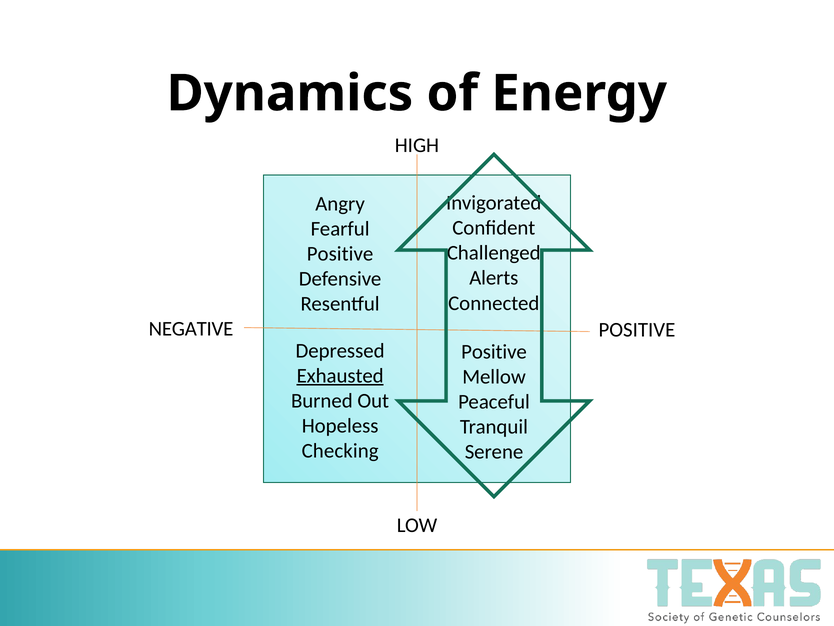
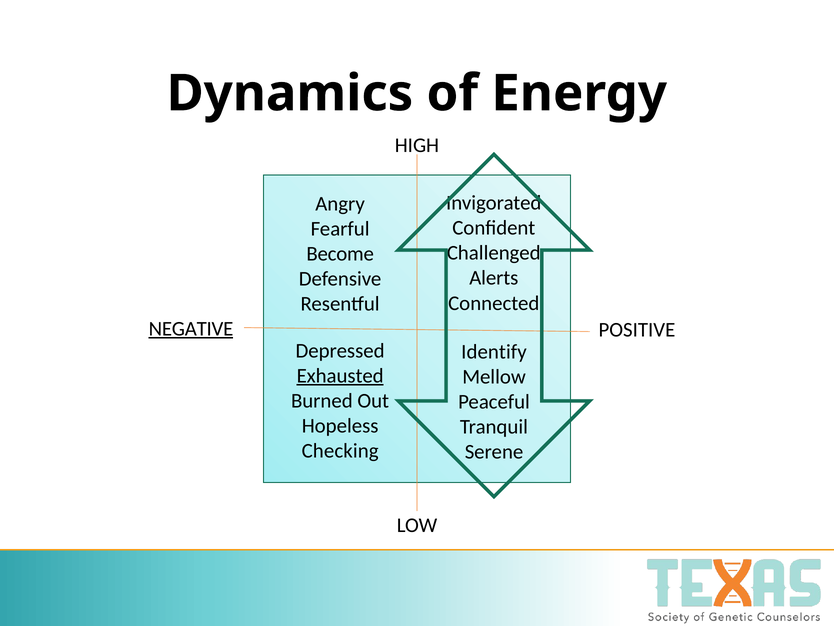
Positive: Positive -> Become (340, 254)
NEGATIVE underline: none -> present (191, 329)
Positive: Positive -> Identify (494, 352)
